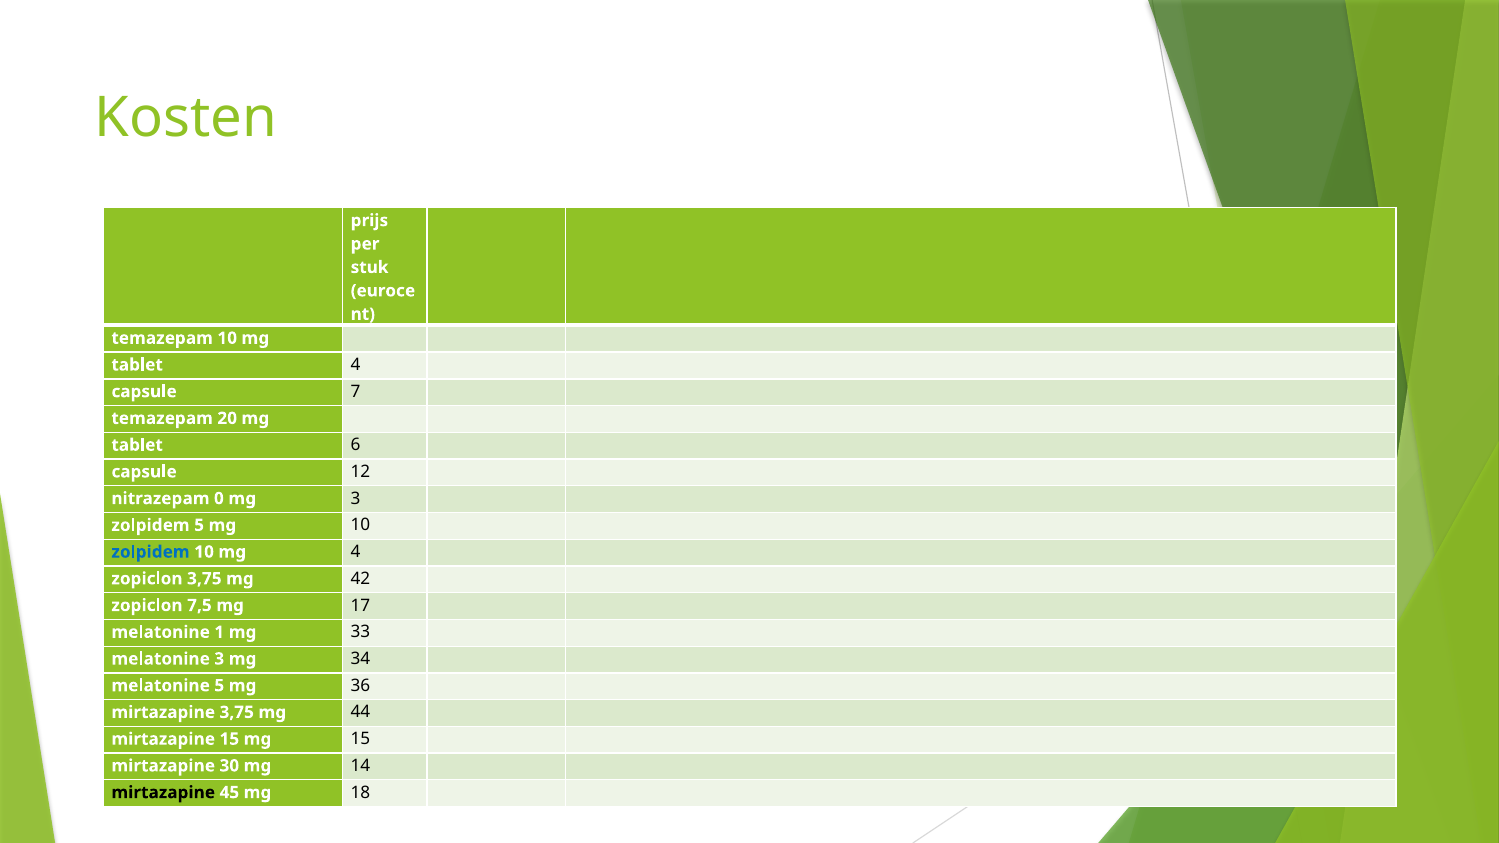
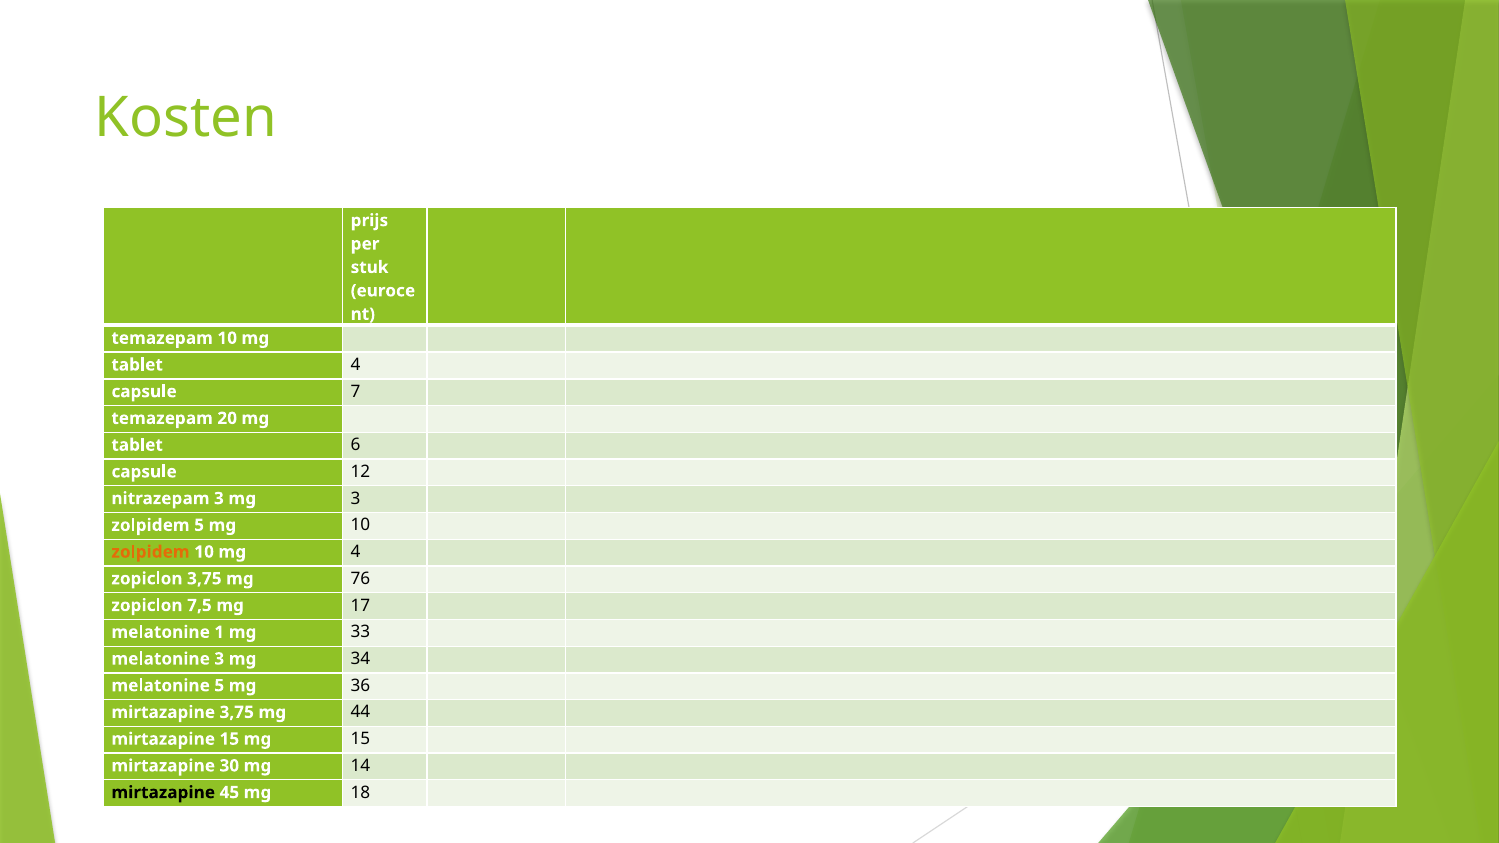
nitrazepam 0: 0 -> 3 (219, 499)
zolpidem colour: blue -> orange (151, 552)
42: 42 -> 76 (360, 579)
